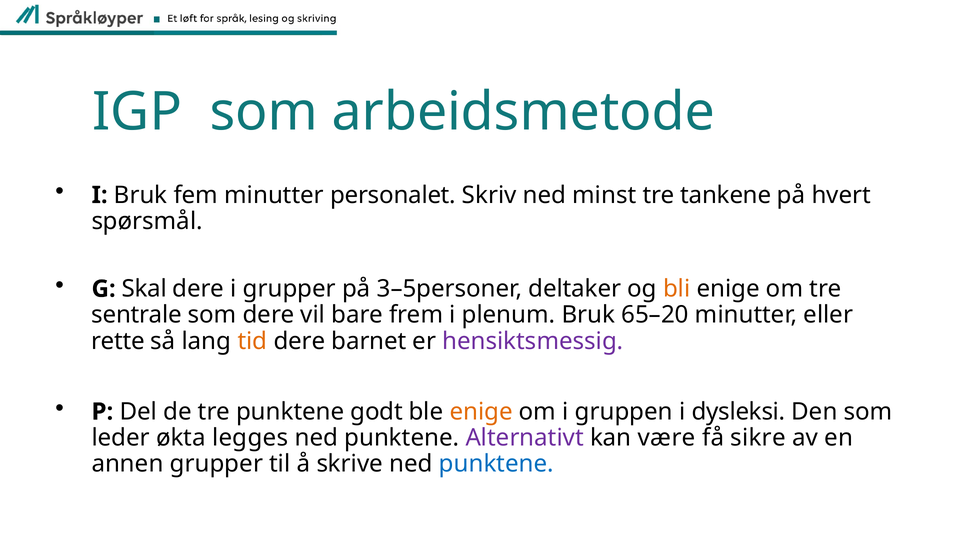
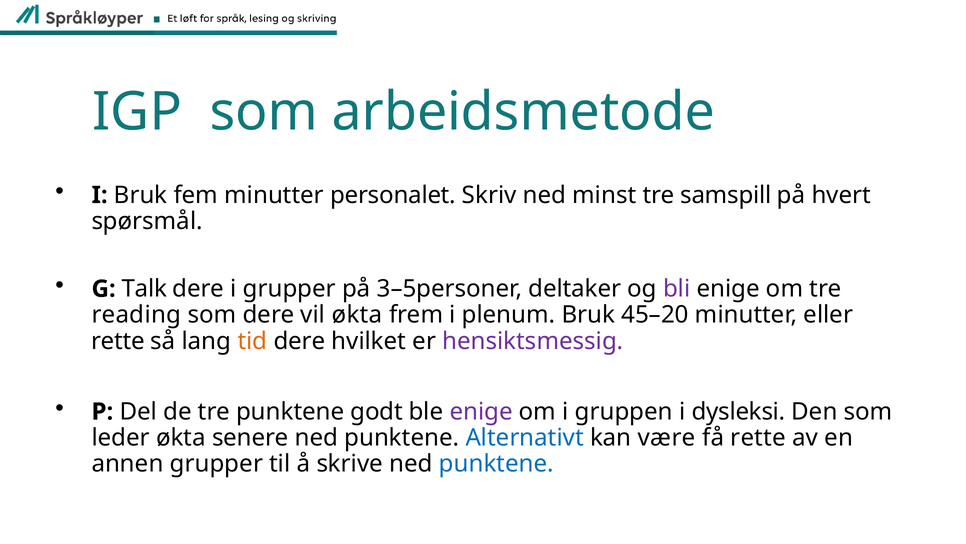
tankene: tankene -> samspill (726, 195)
Skal: Skal -> Talk (144, 289)
bli colour: orange -> purple (677, 289)
sentrale: sentrale -> reading (136, 315)
vil bare: bare -> økta (357, 315)
65–20: 65–20 -> 45–20 (655, 315)
barnet: barnet -> hvilket (369, 341)
enige colour: orange -> purple (481, 411)
legges: legges -> senere (250, 437)
Alternativt colour: purple -> blue (525, 437)
få sikre: sikre -> rette (758, 437)
